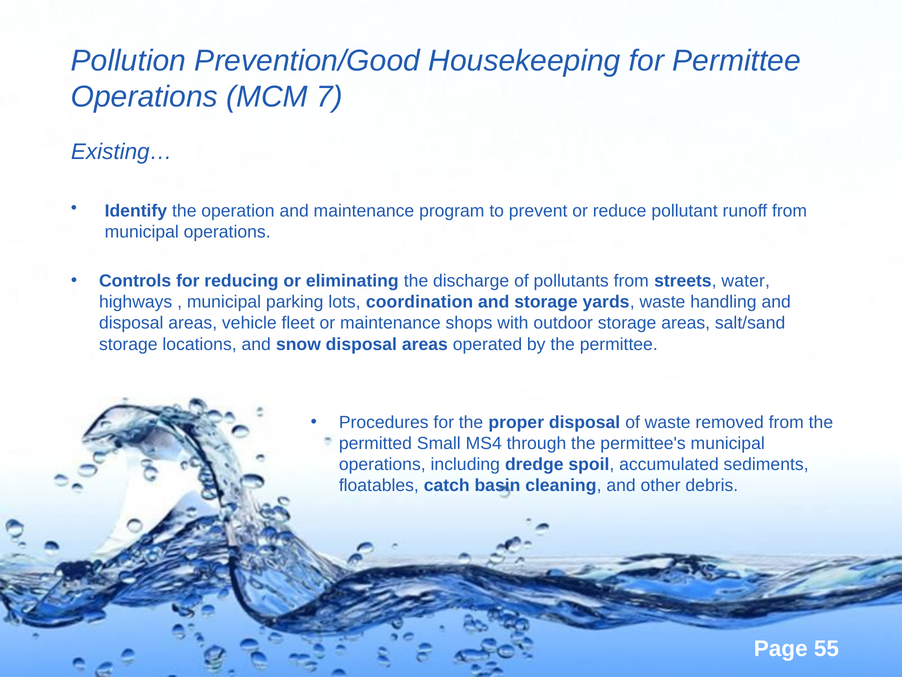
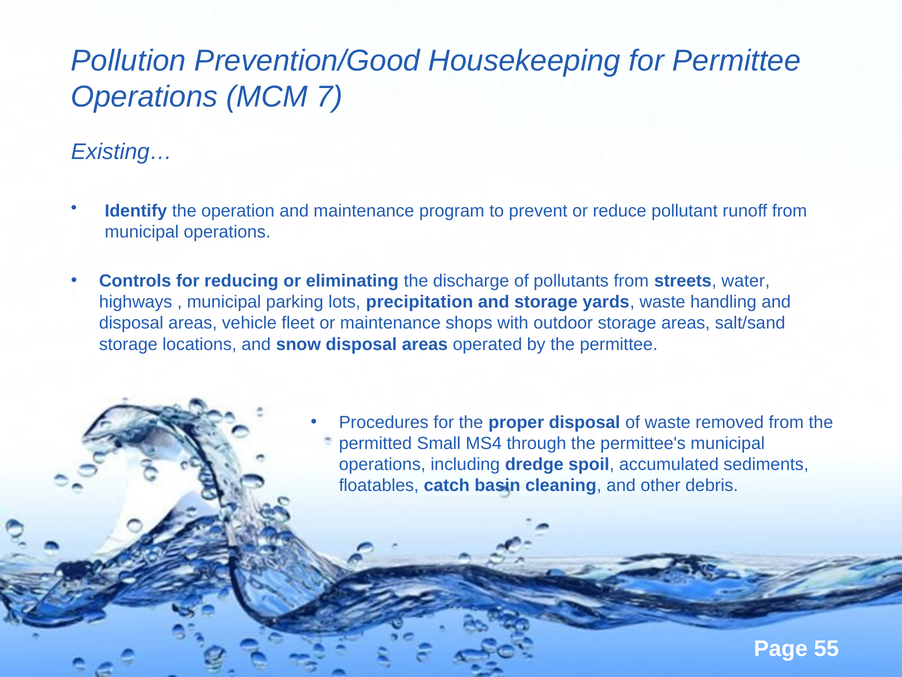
coordination: coordination -> precipitation (420, 302)
